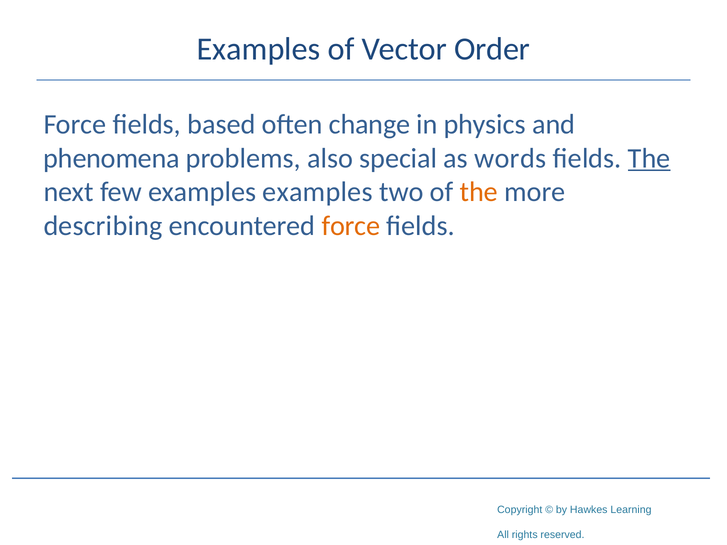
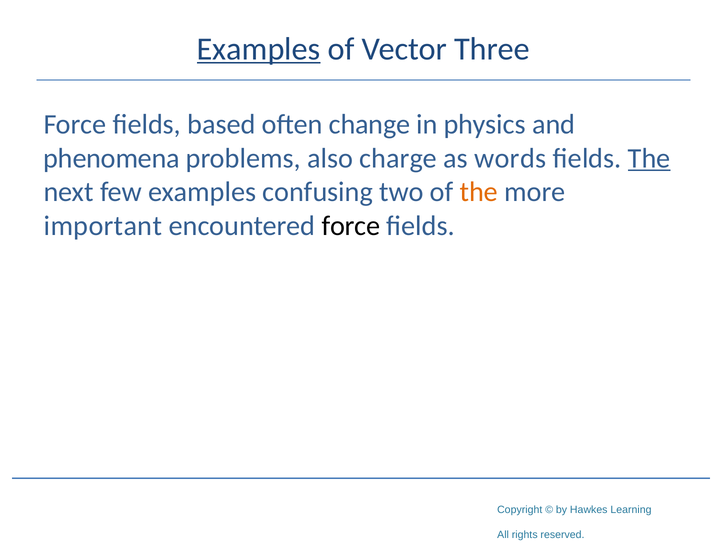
Examples underline: none -> present (259, 49)
Order: Order -> Three (492, 49)
special: special -> charge (398, 158)
examples examples: examples -> confusing (318, 192)
describing: describing -> important (103, 226)
force colour: orange -> black (351, 226)
